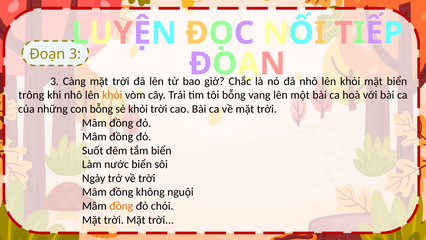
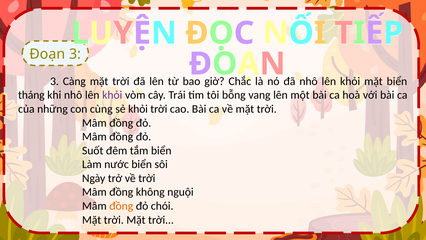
trông: trông -> tháng (31, 95)
khỏi colour: orange -> purple (112, 95)
con bỗng: bỗng -> cùng (101, 109)
